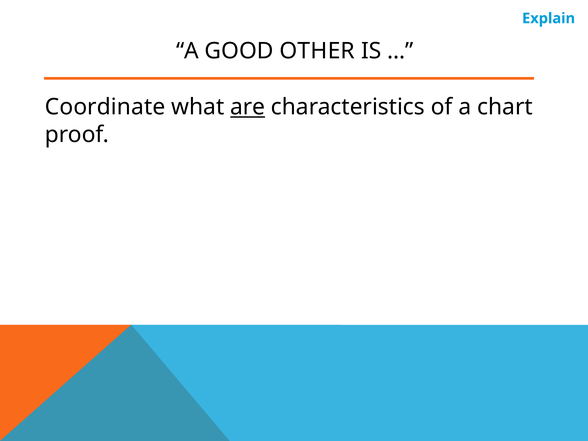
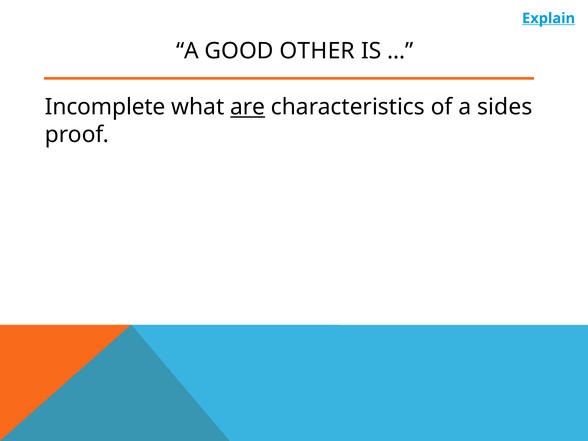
Explain underline: none -> present (549, 18)
Coordinate: Coordinate -> Incomplete (105, 107)
chart: chart -> sides (505, 107)
